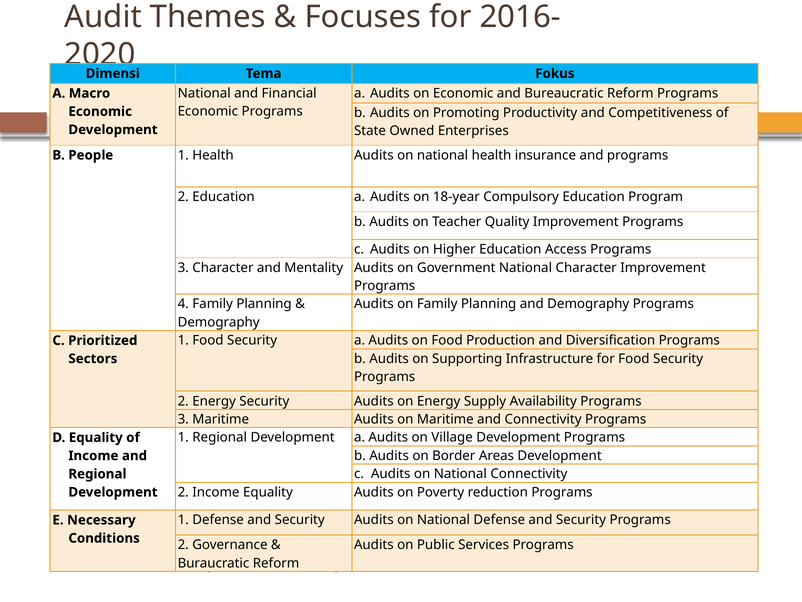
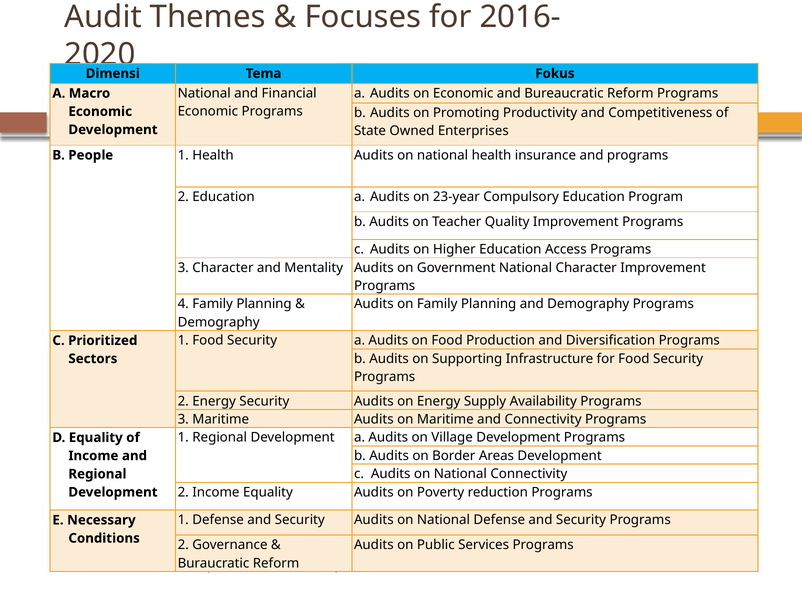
18-year: 18-year -> 23-year (456, 197)
